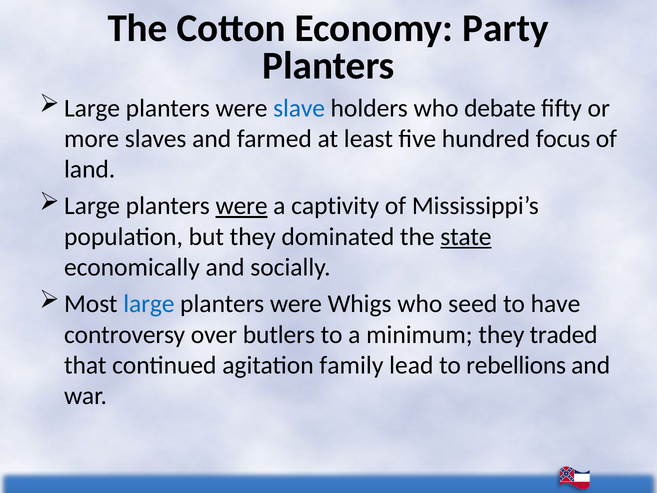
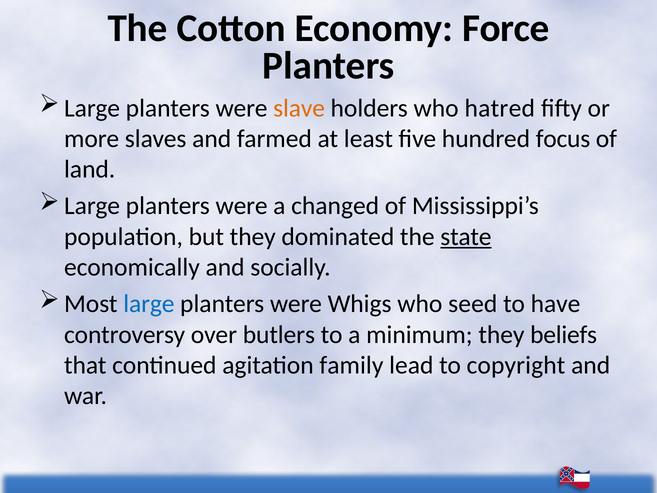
Party: Party -> Force (506, 28)
slave colour: blue -> orange (299, 108)
debate: debate -> hatred (500, 108)
were underline: present -> none (242, 206)
captivity: captivity -> changed (335, 206)
traded: traded -> beliefs (564, 334)
rebellions: rebellions -> copyright (516, 365)
